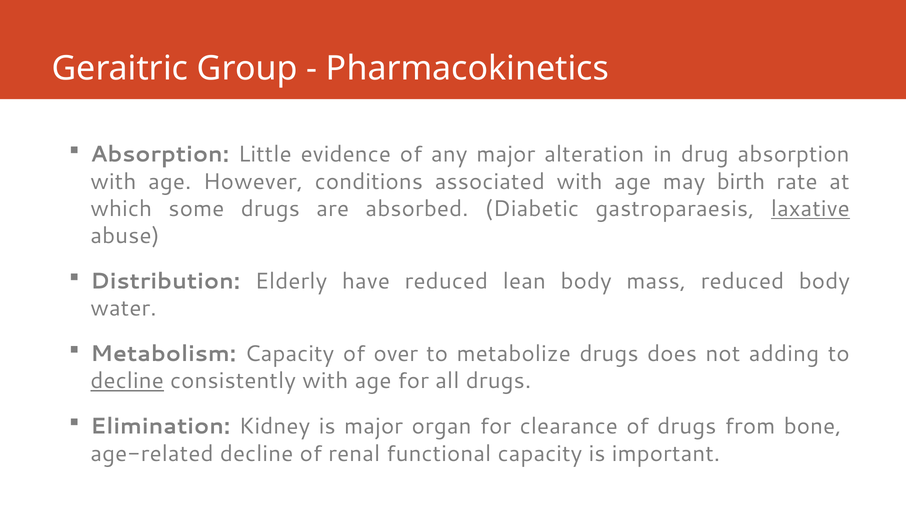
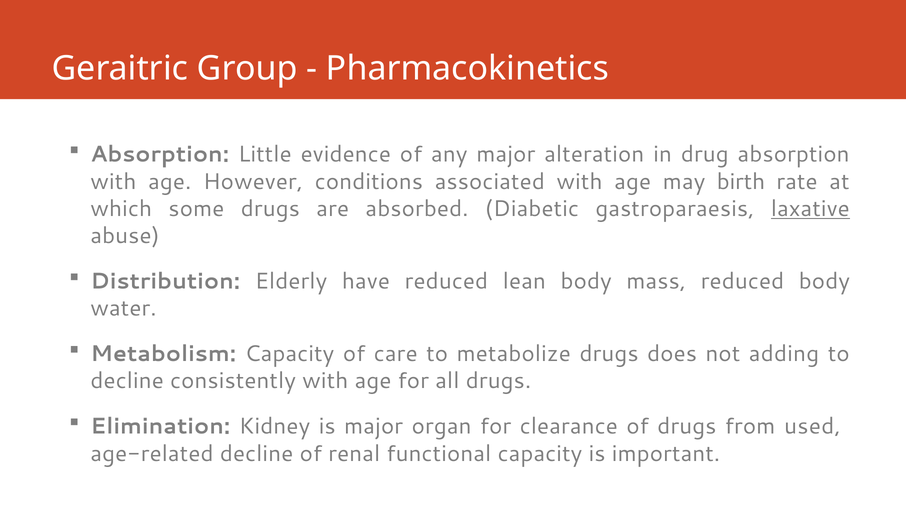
over: over -> care (396, 354)
decline underline: present -> none (127, 381)
bone: bone -> used (812, 426)
